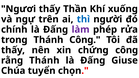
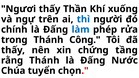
làm colour: purple -> blue (81, 30)
chứng công: công -> tầng (127, 50)
Giuse: Giuse -> Nước (125, 61)
